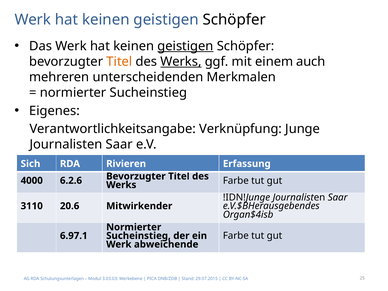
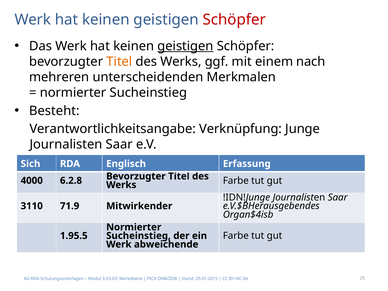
Schöpfer colour: black -> red (234, 20)
Werks underline: present -> none (181, 62)
auch: auch -> nach (311, 62)
Eigenes: Eigenes -> Besteht (54, 111)
Rivieren: Rivieren -> Englisch (126, 164)
6.2.6: 6.2.6 -> 6.2.8 (71, 181)
20.6: 20.6 -> 71.9 (70, 206)
6.97.1: 6.97.1 -> 1.95.5 (74, 236)
